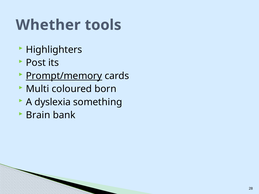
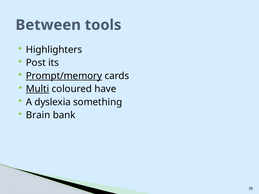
Whether: Whether -> Between (48, 25)
Multi underline: none -> present (38, 89)
born: born -> have (105, 89)
